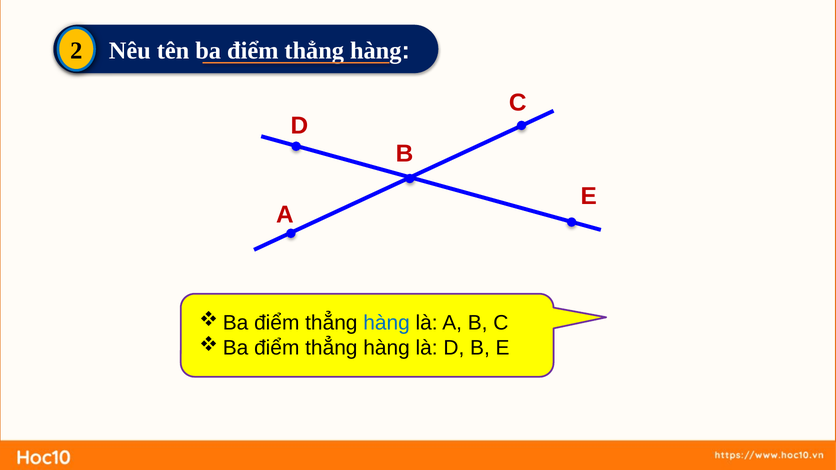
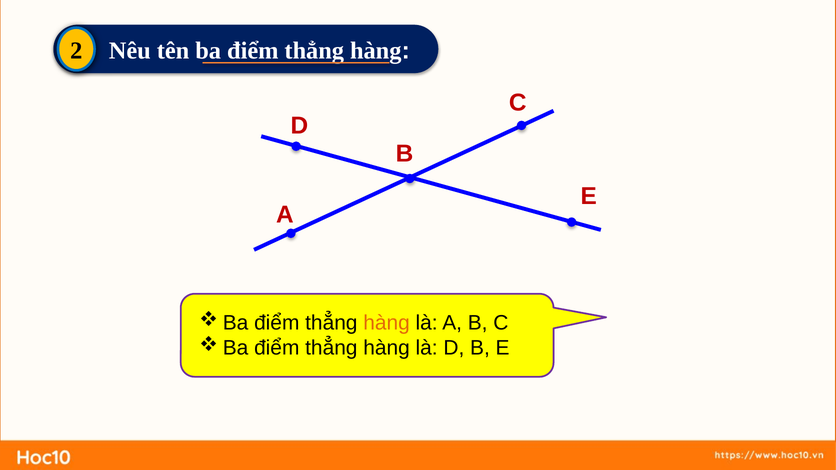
hàng colour: blue -> orange (387, 323)
